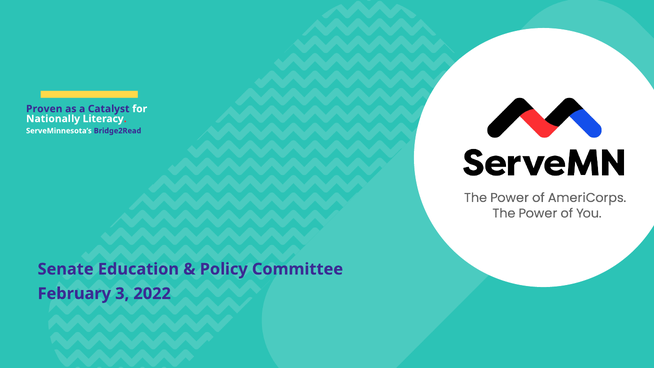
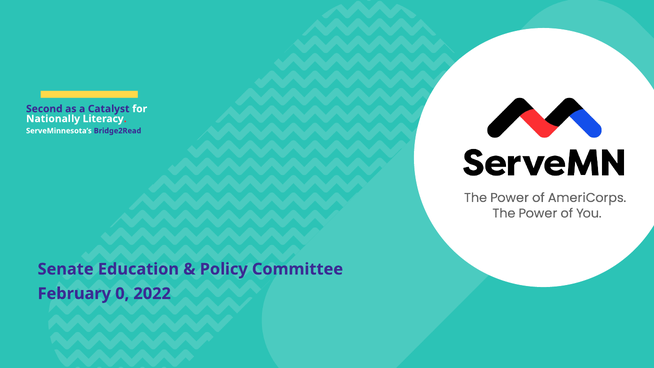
Proven: Proven -> Second (44, 109)
3: 3 -> 0 (122, 294)
